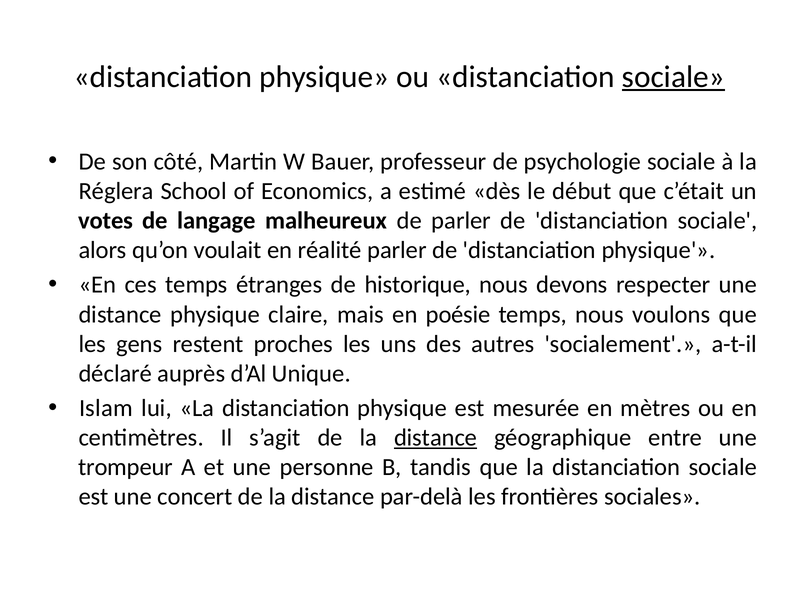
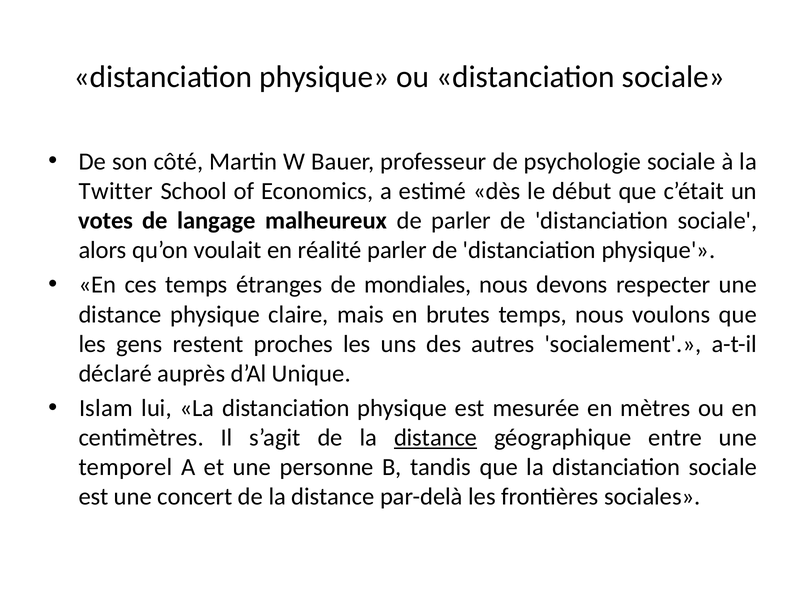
sociale underline: present -> none (673, 77)
Réglera: Réglera -> Twitter (116, 191)
historique: historique -> mondiales (418, 285)
poésie: poésie -> brutes (458, 315)
trompeur: trompeur -> temporel (125, 468)
